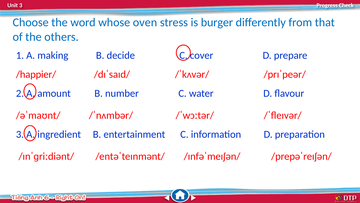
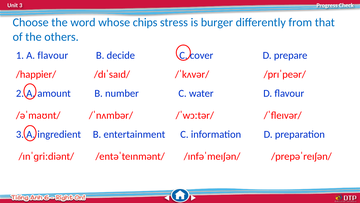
oven: oven -> chips (145, 22)
A making: making -> flavour (53, 55)
